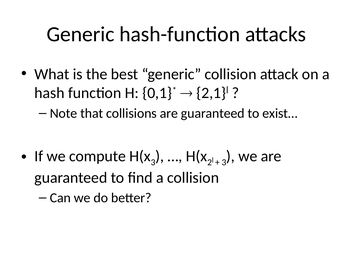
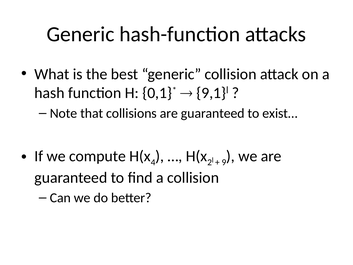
2,1: 2,1 -> 9,1 (211, 93)
3: 3 -> 4 (153, 162)
3: 3 -> 9 (224, 162)
